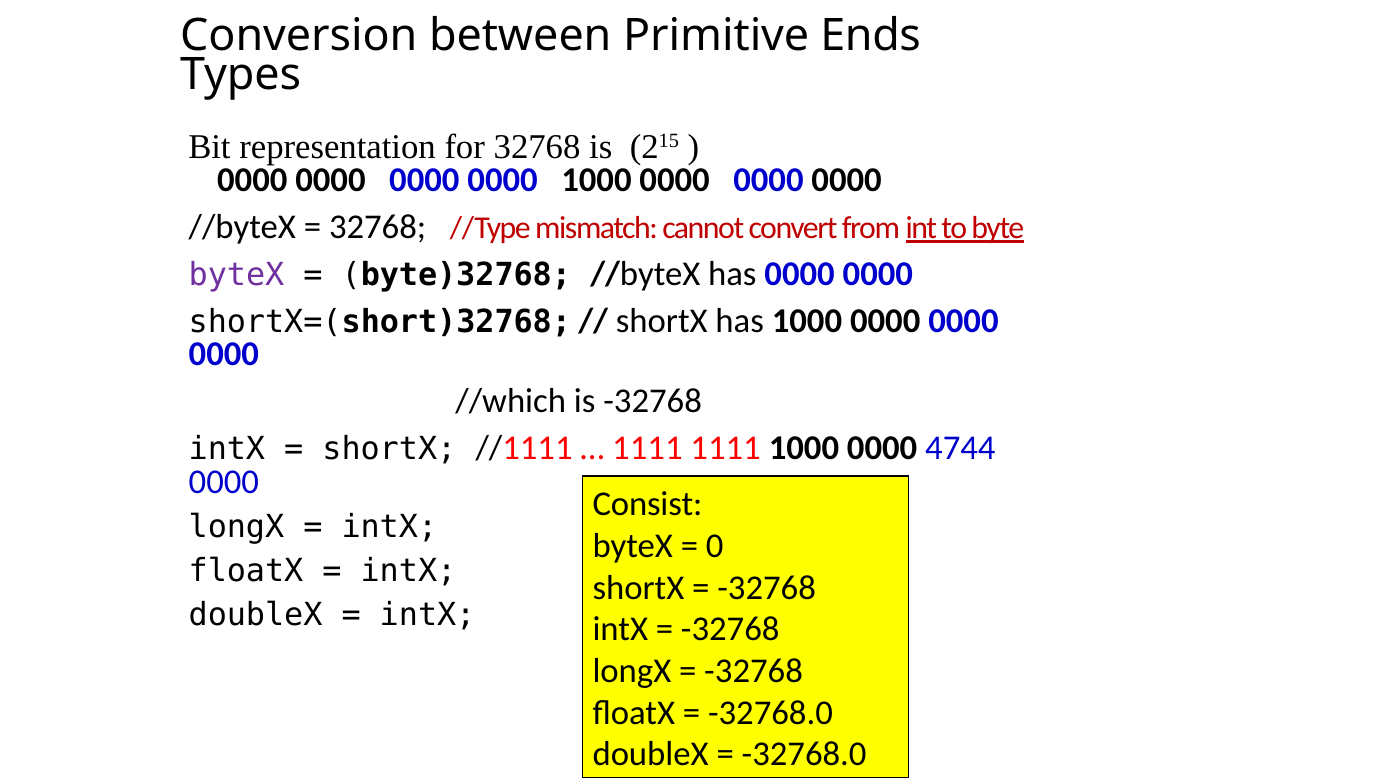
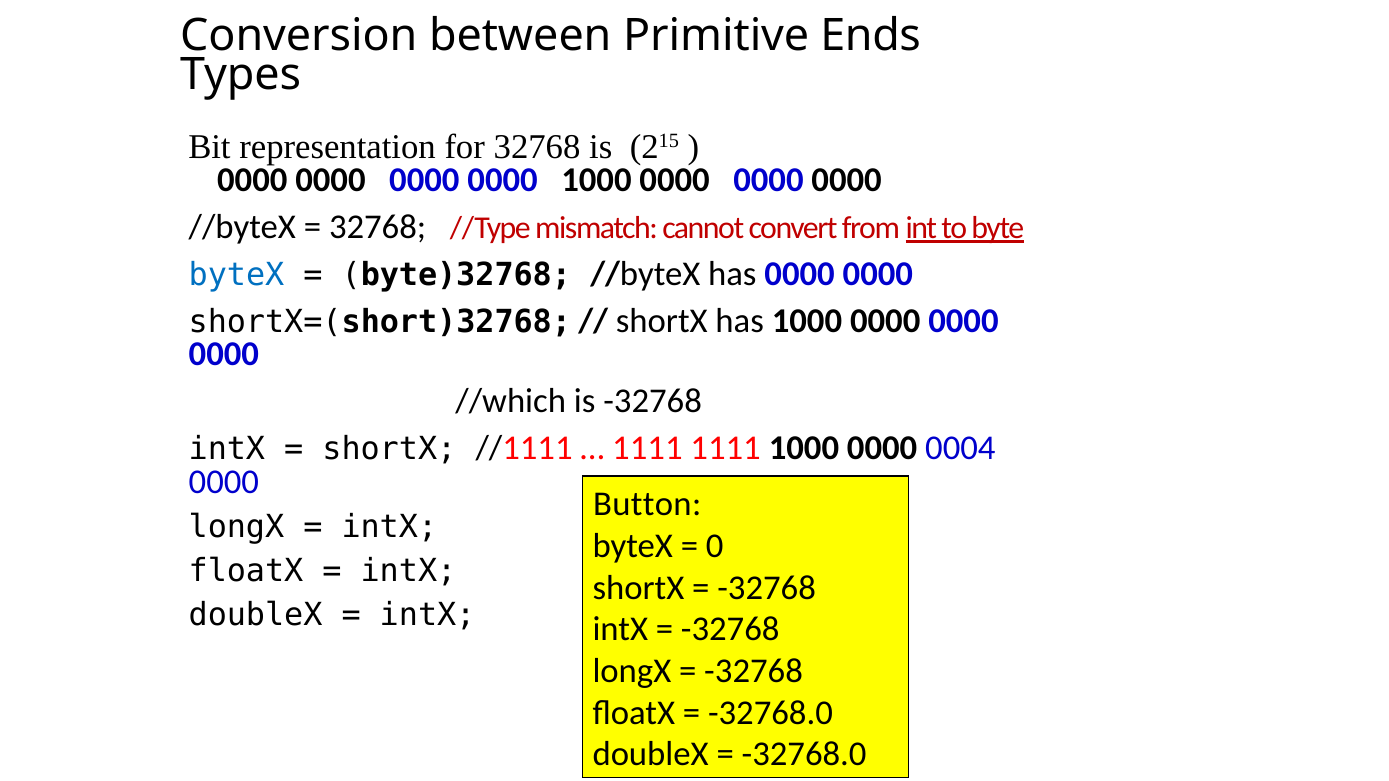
byteX colour: purple -> blue (236, 275)
4744: 4744 -> 0004 (960, 448)
Consist: Consist -> Button (647, 505)
